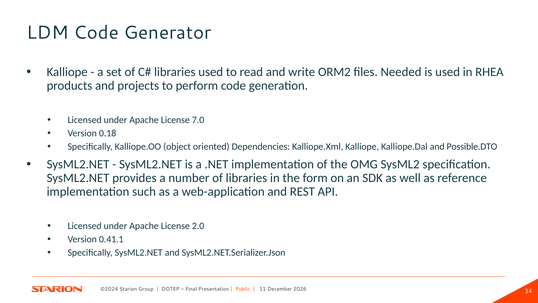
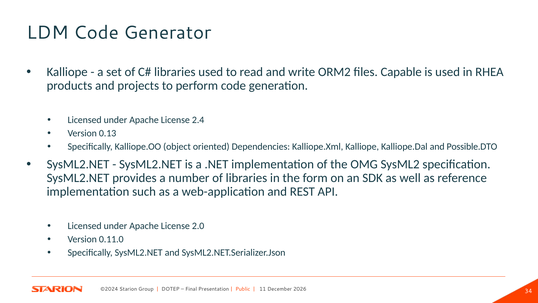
Needed: Needed -> Capable (401, 72)
7.0: 7.0 -> 2.4 (198, 120)
0.18: 0.18 -> 0.13 (108, 133)
0.41.1: 0.41.1 -> 0.11.0 (111, 239)
